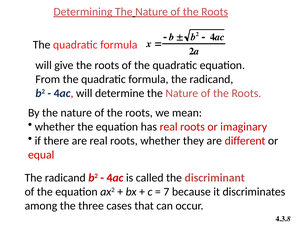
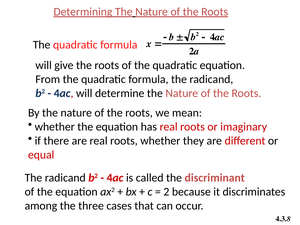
7: 7 -> 2 (166, 192)
